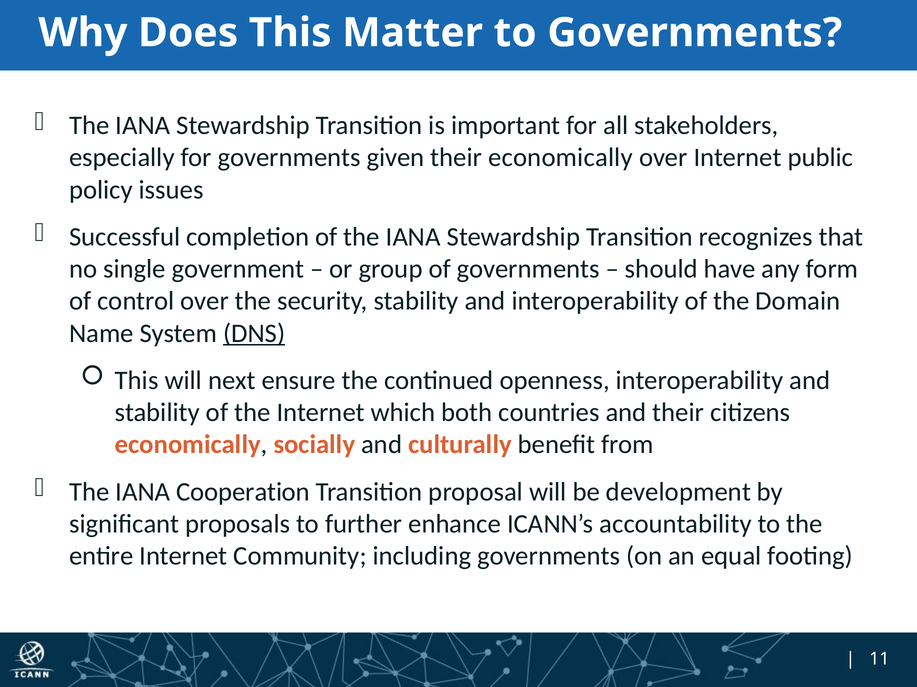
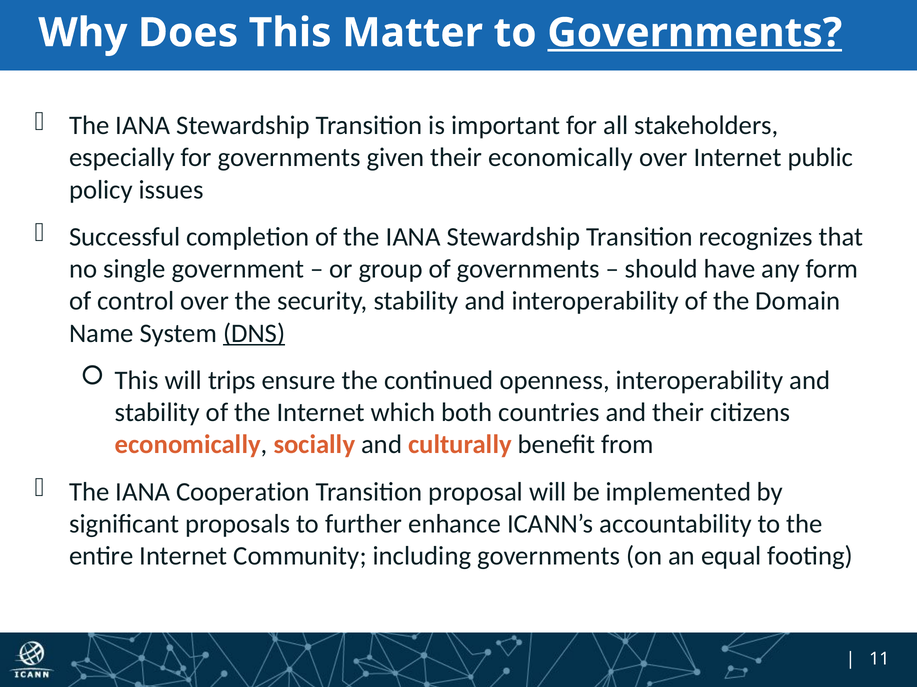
Governments underline: none -> present (695, 33)
next: next -> trips (232, 381)
development: development -> implemented (679, 492)
